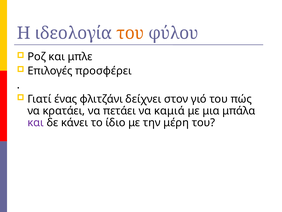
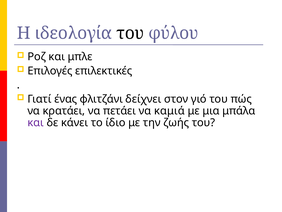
του colour: orange -> black (130, 33)
προσφέρει: προσφέρει -> επιλεκτικές (104, 71)
μέρη: μέρη -> ζωής (176, 122)
